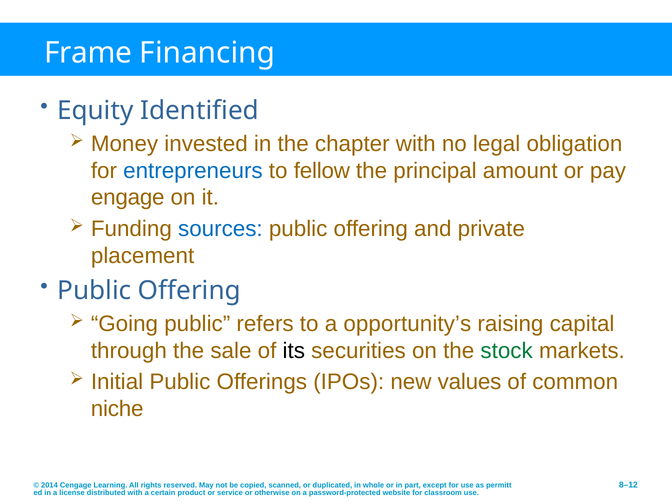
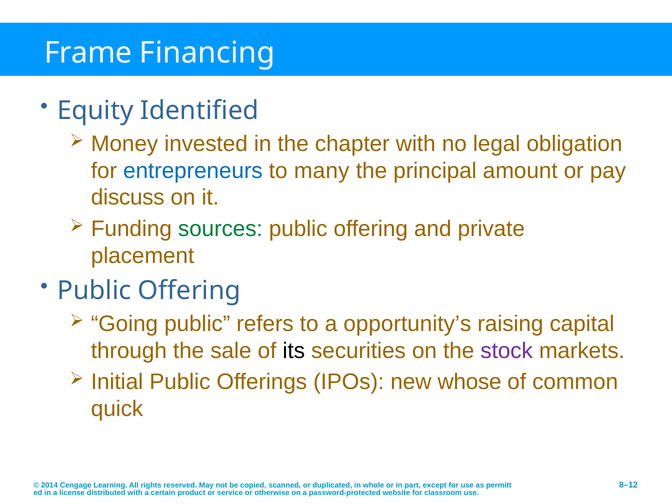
fellow: fellow -> many (322, 171)
engage: engage -> discuss (128, 198)
sources colour: blue -> green (220, 229)
stock colour: green -> purple (507, 351)
values: values -> whose (470, 382)
niche: niche -> quick (117, 409)
